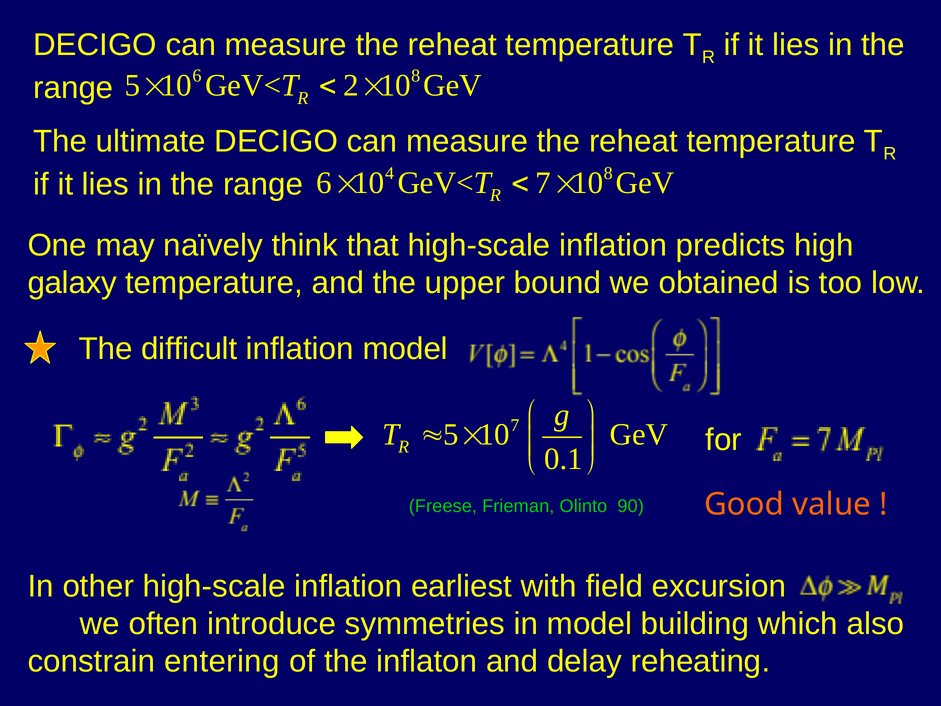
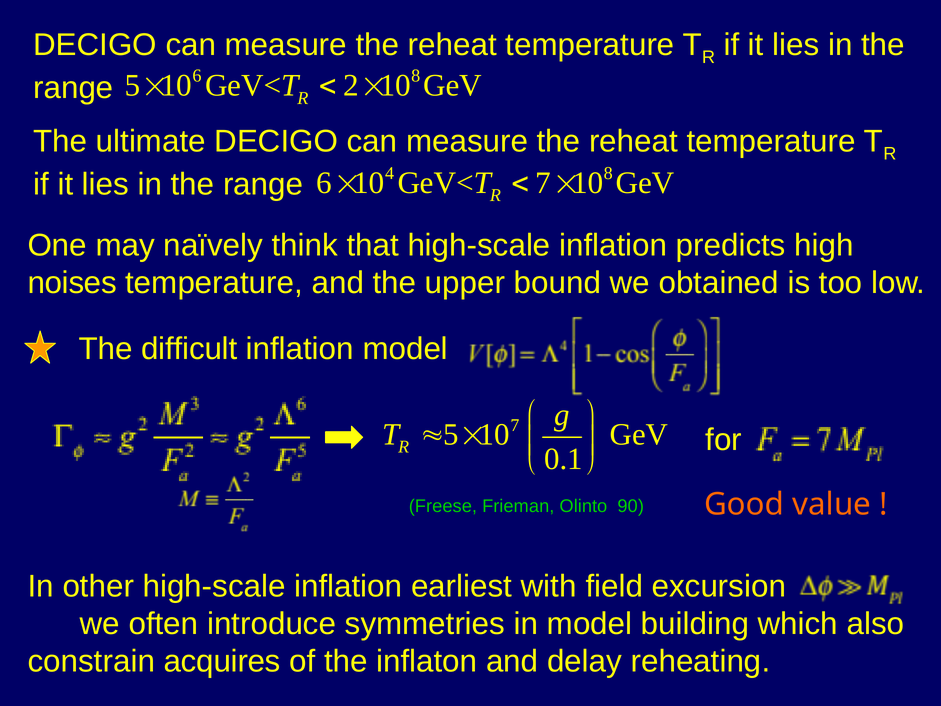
galaxy: galaxy -> noises (72, 283)
entering: entering -> acquires (222, 661)
